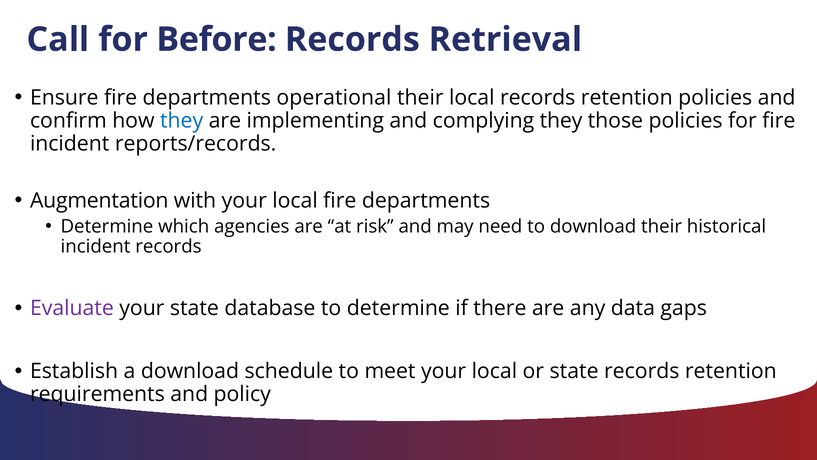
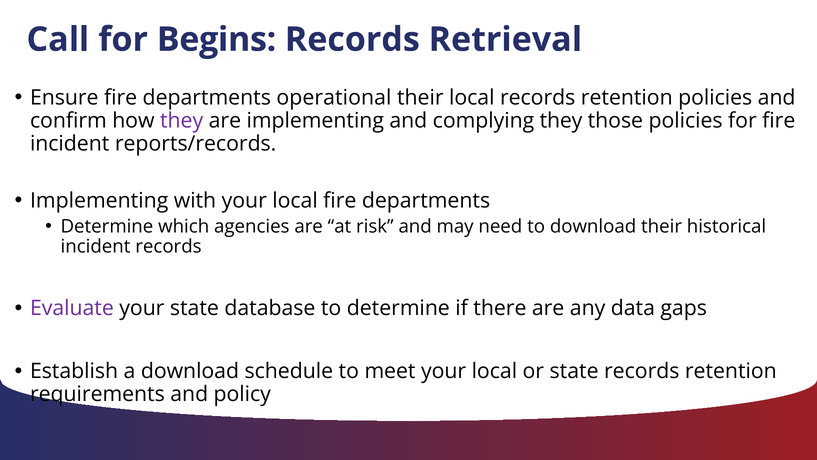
Before: Before -> Begins (217, 40)
they colour: blue -> purple (182, 120)
Augmentation: Augmentation -> Implementing (99, 200)
